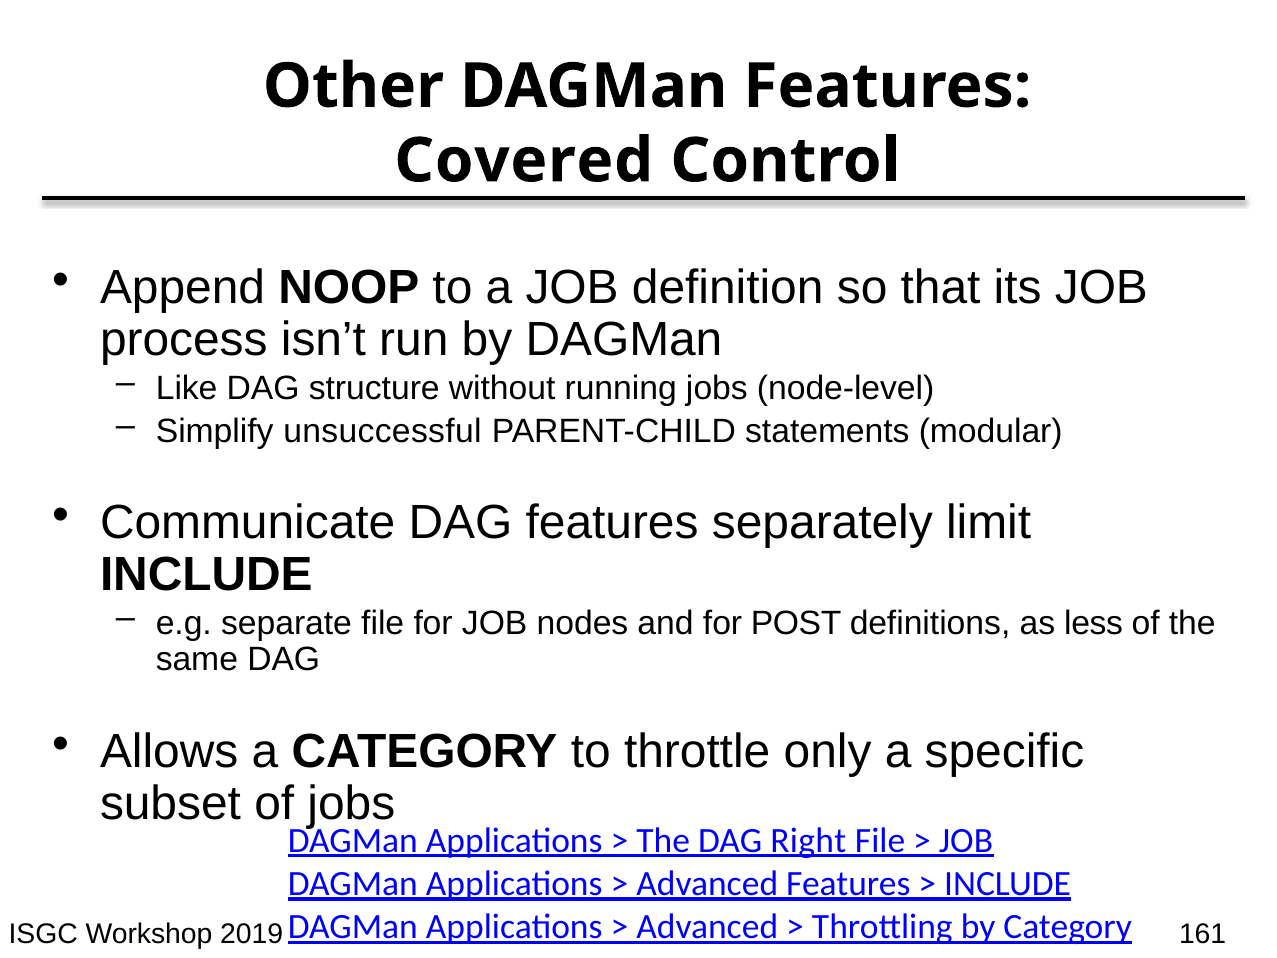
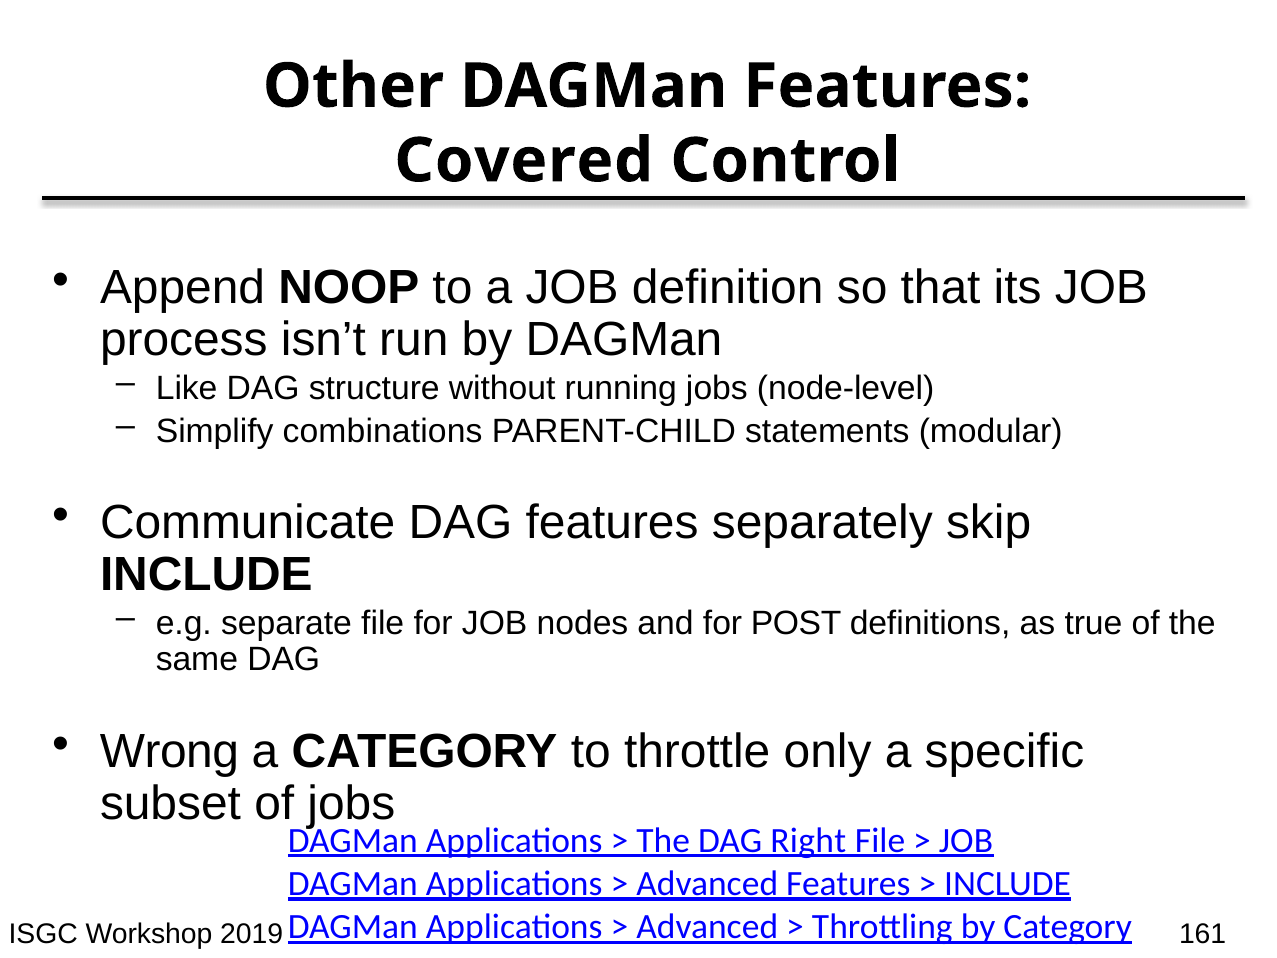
unsuccessful: unsuccessful -> combinations (383, 431)
limit: limit -> skip (989, 523)
less: less -> true (1093, 623)
Allows: Allows -> Wrong (169, 752)
